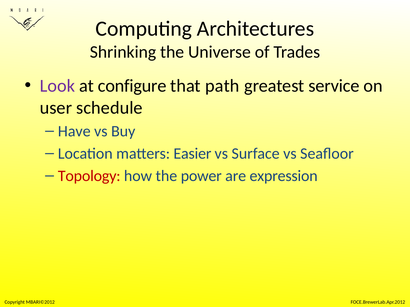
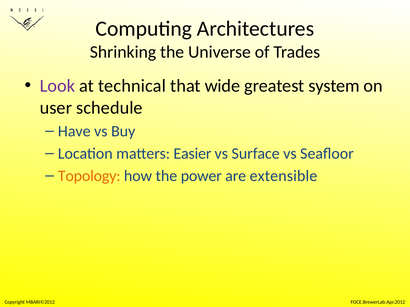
configure: configure -> technical (132, 86)
path: path -> wide (222, 86)
service: service -> system (334, 86)
Topology colour: red -> orange (89, 176)
expression: expression -> extensible (283, 176)
